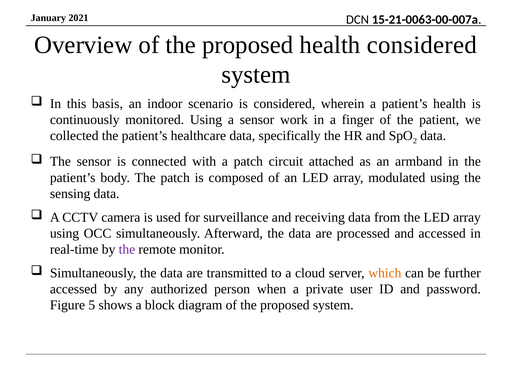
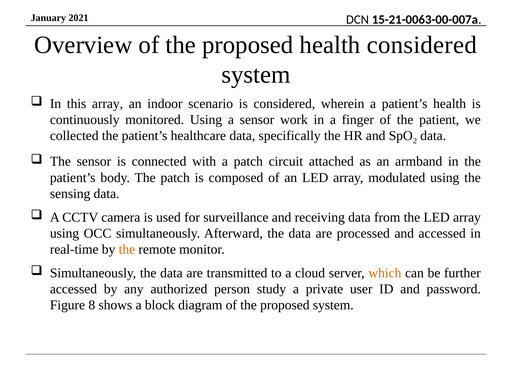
this basis: basis -> array (108, 104)
the colour: purple -> orange (127, 249)
when: when -> study (272, 289)
5: 5 -> 8 (92, 305)
